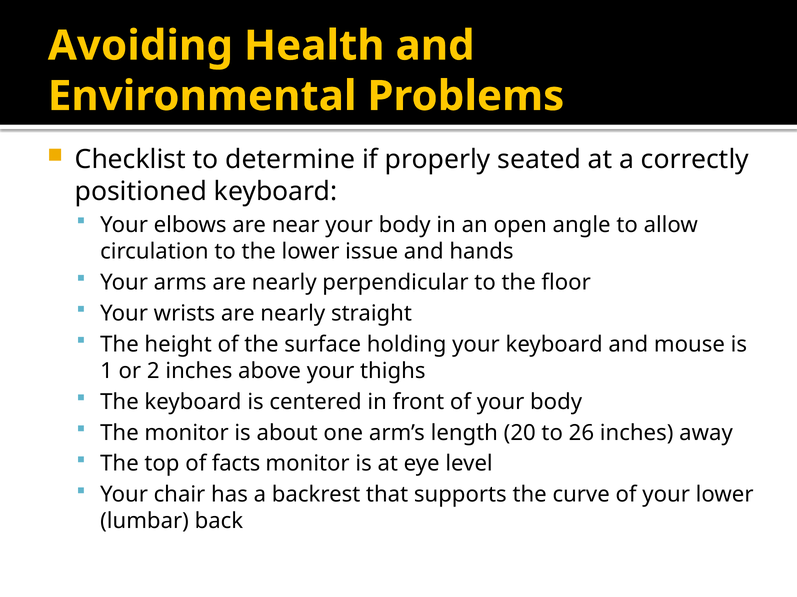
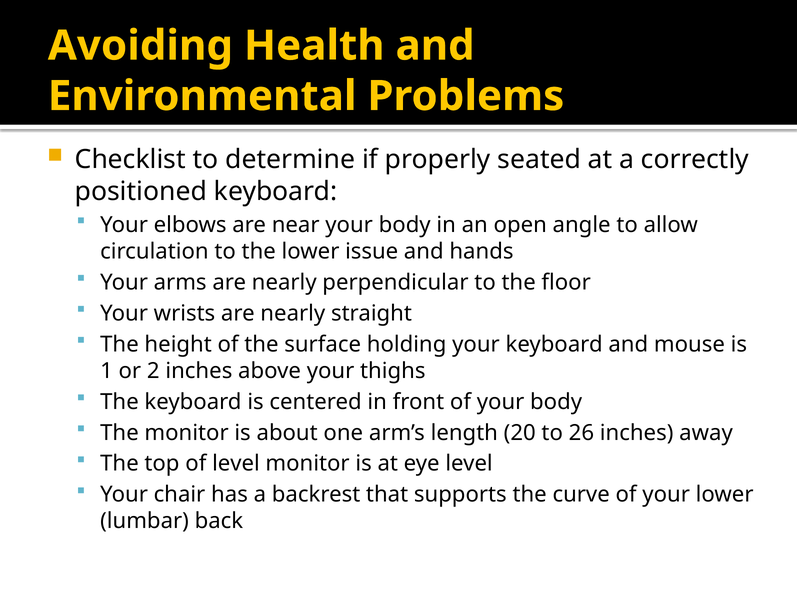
of facts: facts -> level (236, 464)
